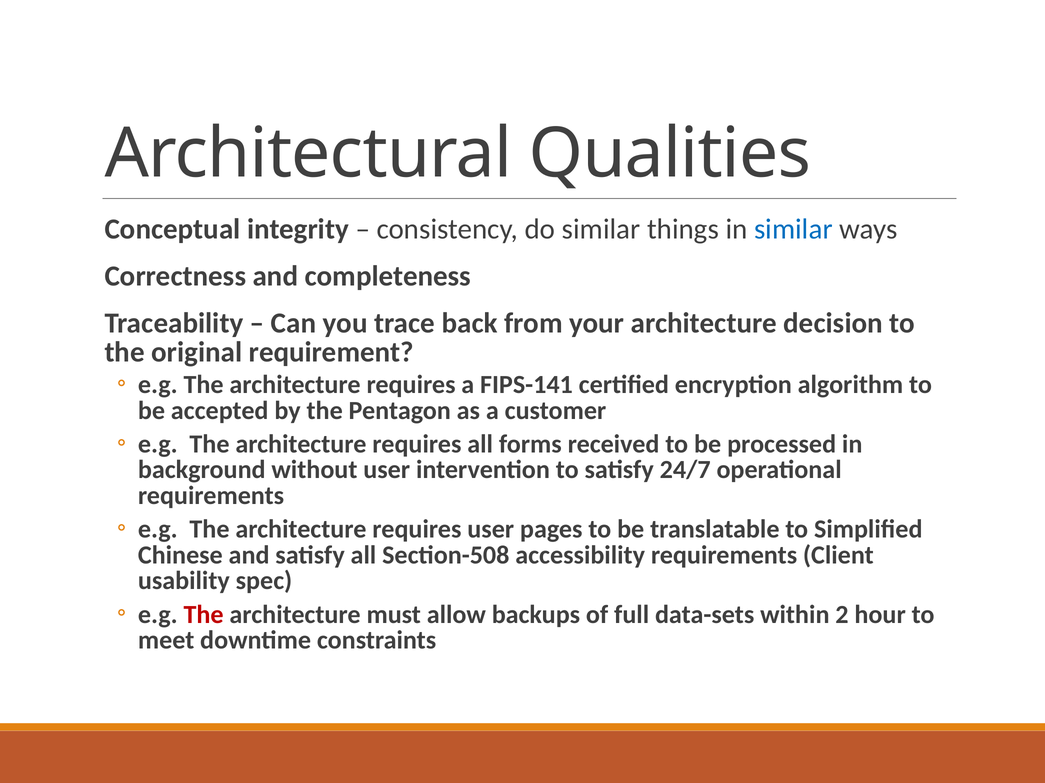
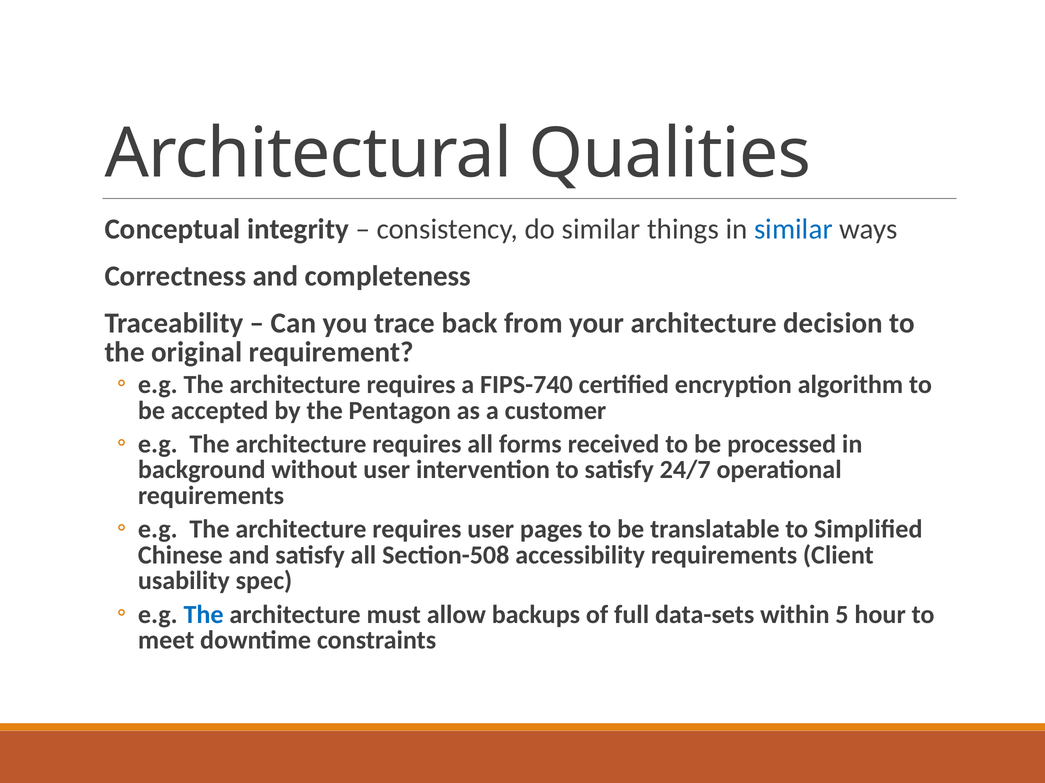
FIPS-141: FIPS-141 -> FIPS-740 (526, 385)
The colour: red -> blue (204, 615)
2: 2 -> 5 (842, 615)
